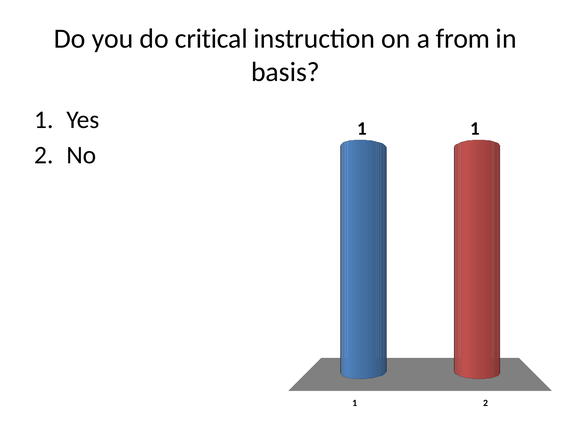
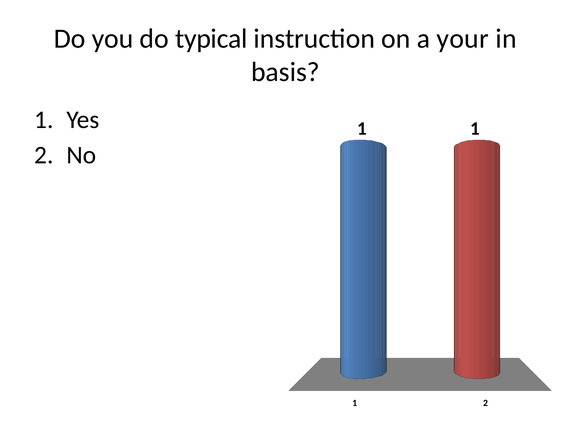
critical: critical -> typical (211, 39)
from: from -> your (463, 39)
